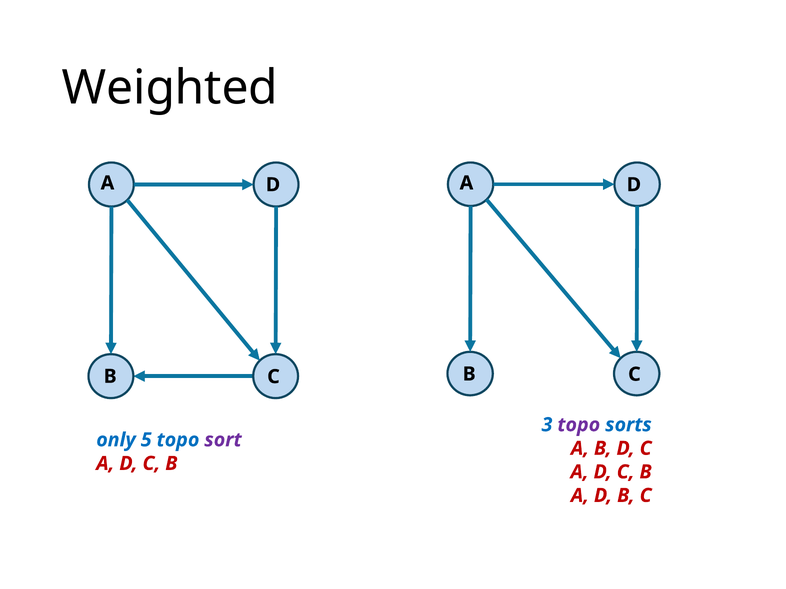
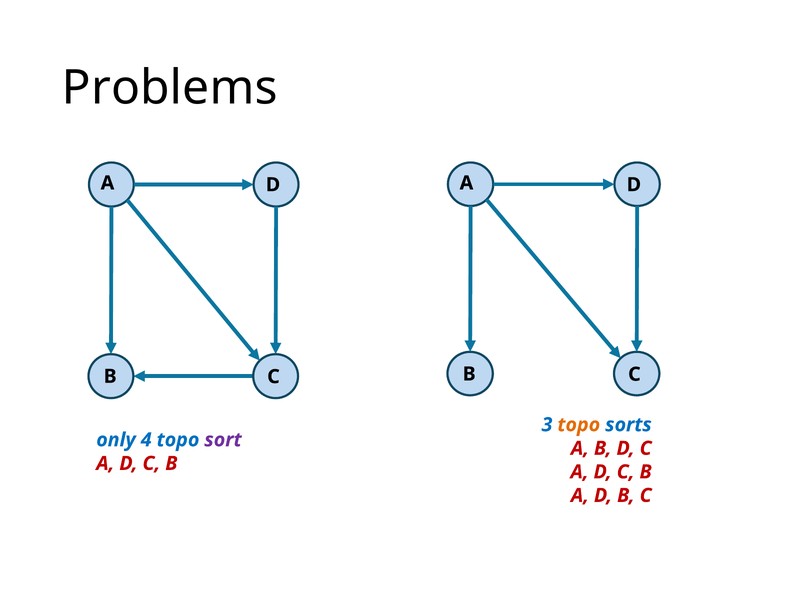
Weighted: Weighted -> Problems (170, 88)
topo colour: purple -> orange (579, 425)
5: 5 -> 4 (146, 440)
